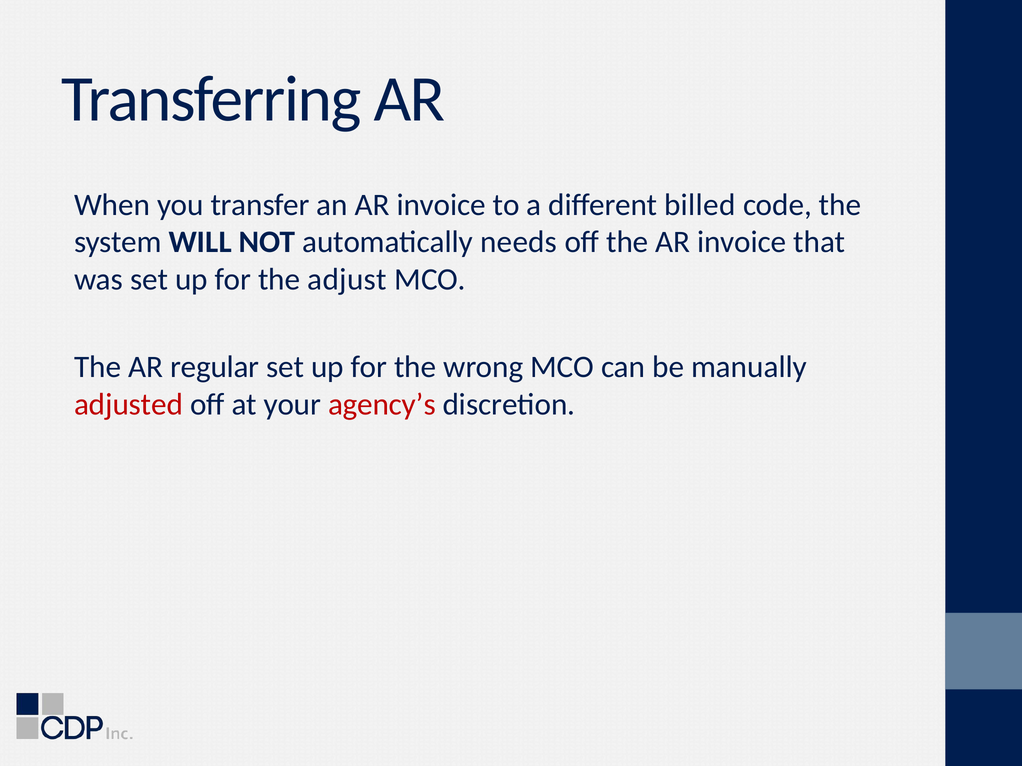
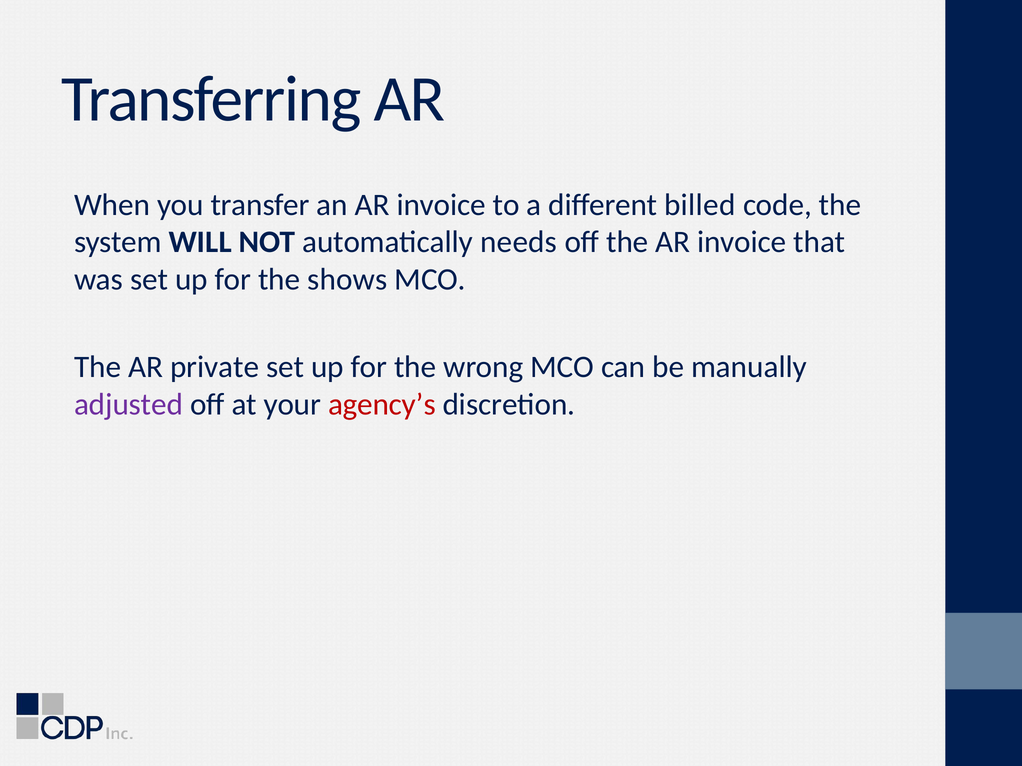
adjust: adjust -> shows (347, 280)
regular: regular -> private (215, 367)
adjusted colour: red -> purple (129, 405)
